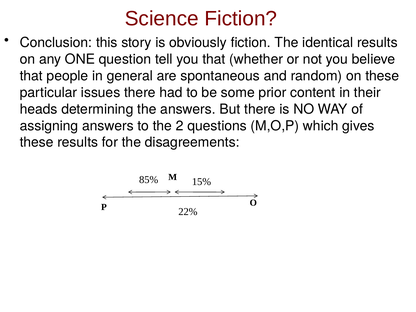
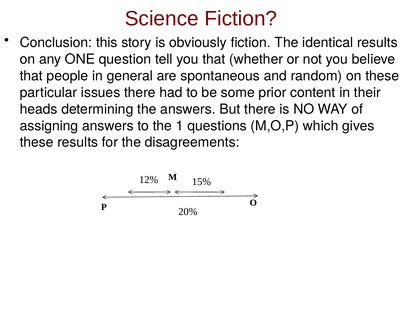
2: 2 -> 1 (180, 126)
85%: 85% -> 12% (149, 180)
22%: 22% -> 20% (188, 212)
